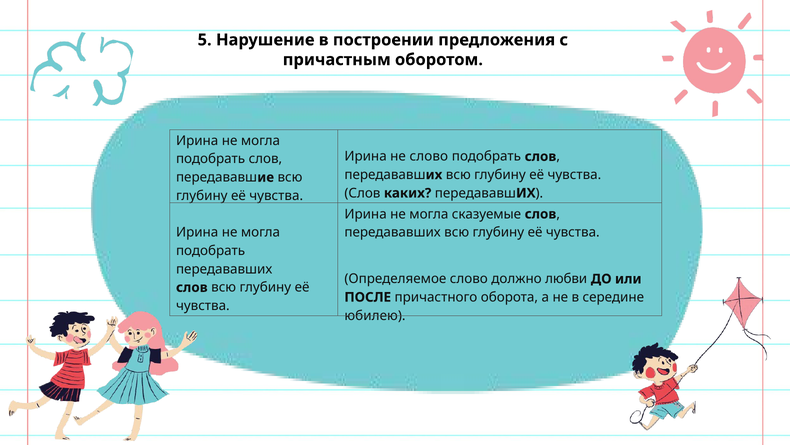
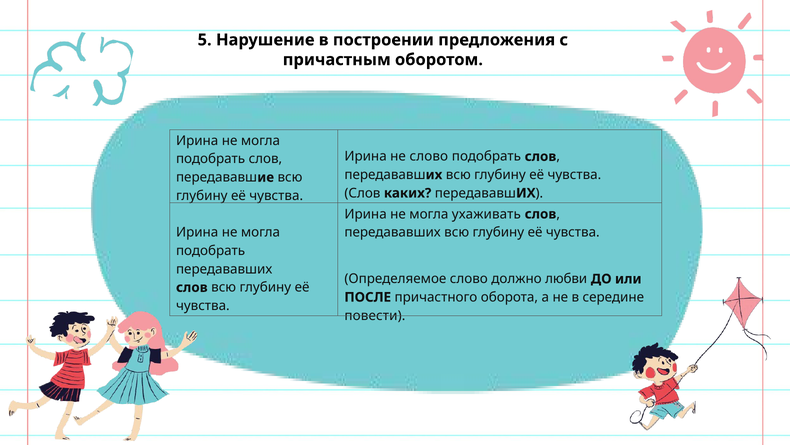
сказуемые: сказуемые -> ухаживать (486, 214)
юбилею: юбилею -> повести (375, 315)
